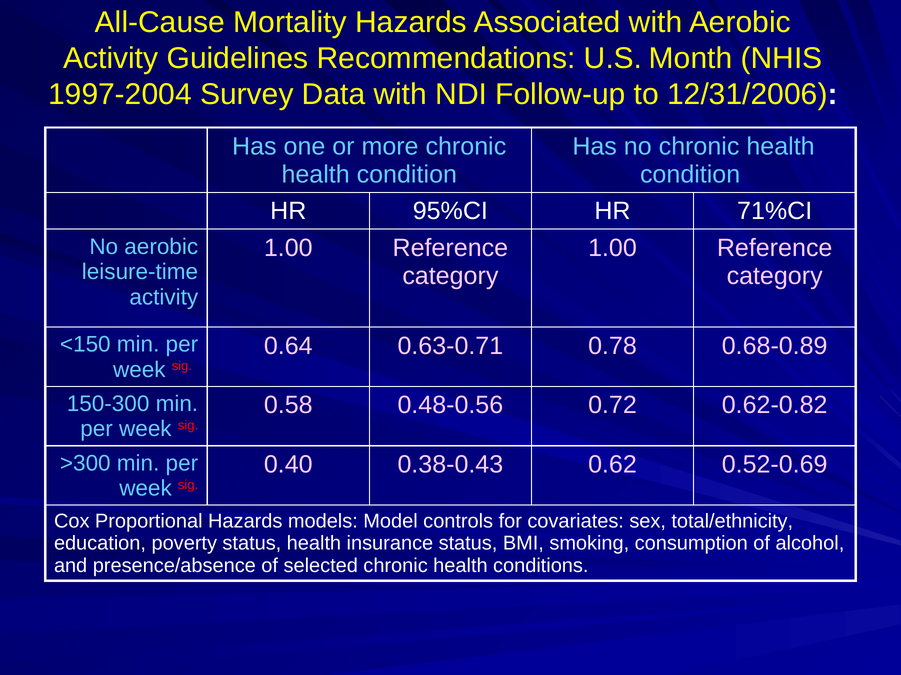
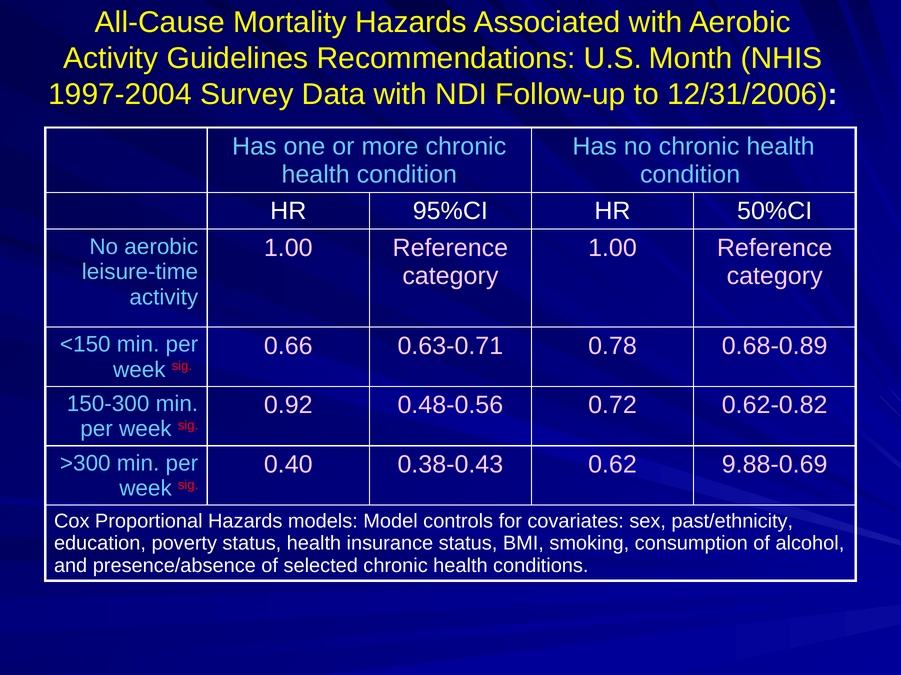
71%CI: 71%CI -> 50%CI (775, 211)
0.64: 0.64 -> 0.66 (288, 346)
0.58: 0.58 -> 0.92 (288, 406)
0.52-0.69: 0.52-0.69 -> 9.88-0.69 (775, 465)
total/ethnicity: total/ethnicity -> past/ethnicity (732, 522)
